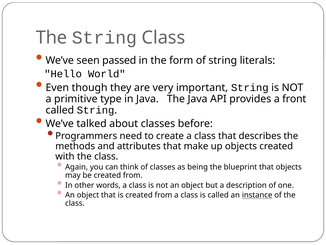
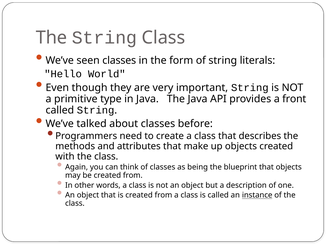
seen passed: passed -> classes (119, 60)
